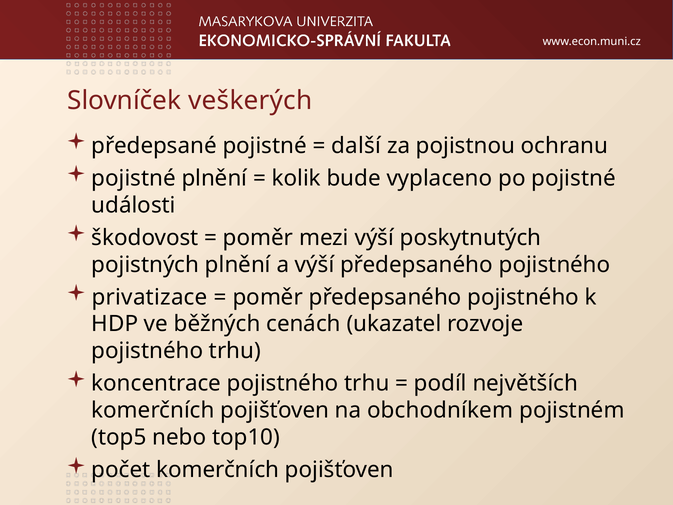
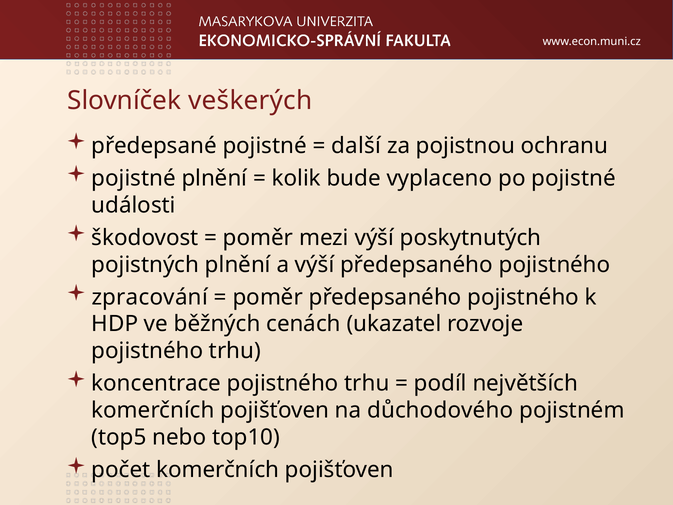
privatizace: privatizace -> zpracování (150, 297)
obchodníkem: obchodníkem -> důchodového (440, 410)
